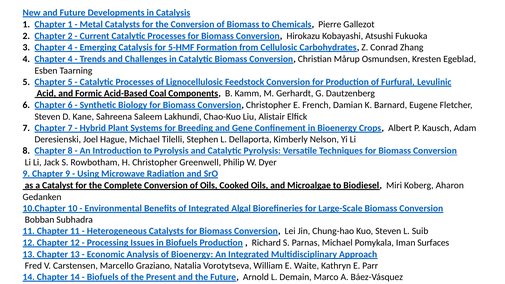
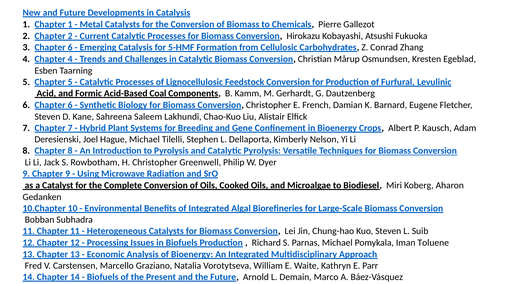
3 Chapter 4: 4 -> 6 (70, 47)
Surfaces: Surfaces -> Toluene (433, 243)
